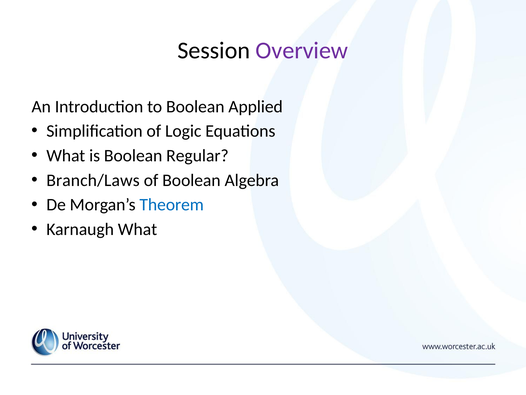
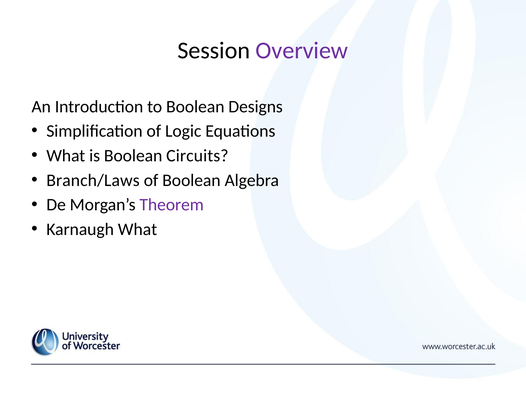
Applied: Applied -> Designs (256, 106)
Regular: Regular -> Circuits (197, 156)
Theorem colour: blue -> purple (172, 205)
